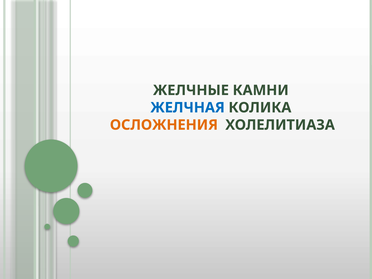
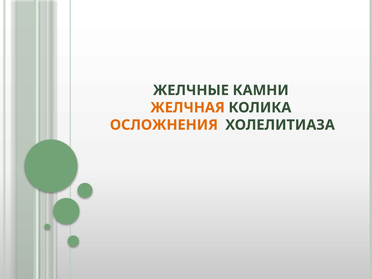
ЖЕЛЧНАЯ colour: blue -> orange (188, 108)
